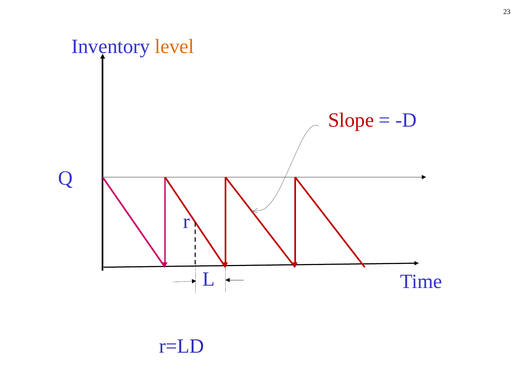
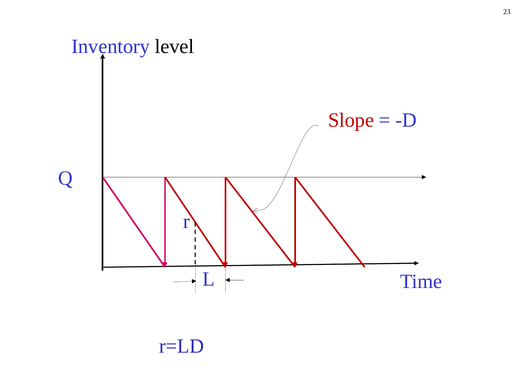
level colour: orange -> black (175, 46)
